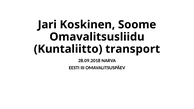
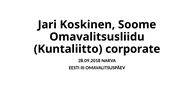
transport: transport -> corporate (133, 49)
